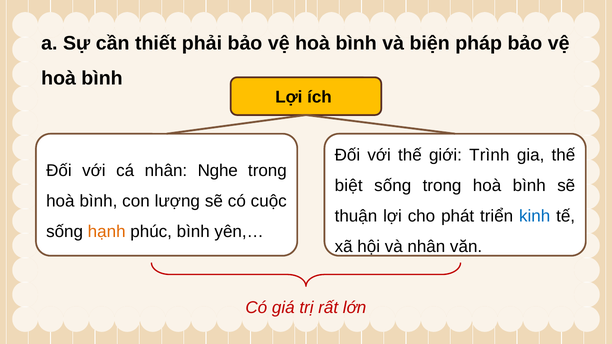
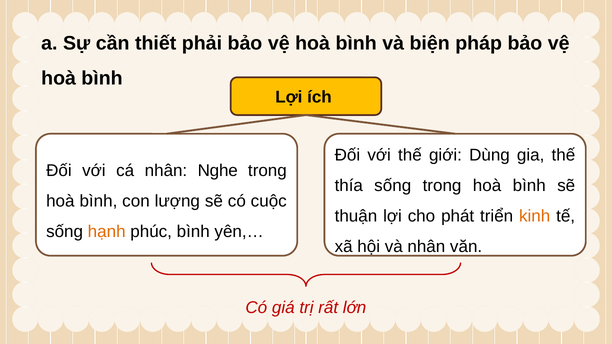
Trình: Trình -> Dùng (489, 155)
biệt: biệt -> thía (349, 186)
kinh colour: blue -> orange (535, 216)
